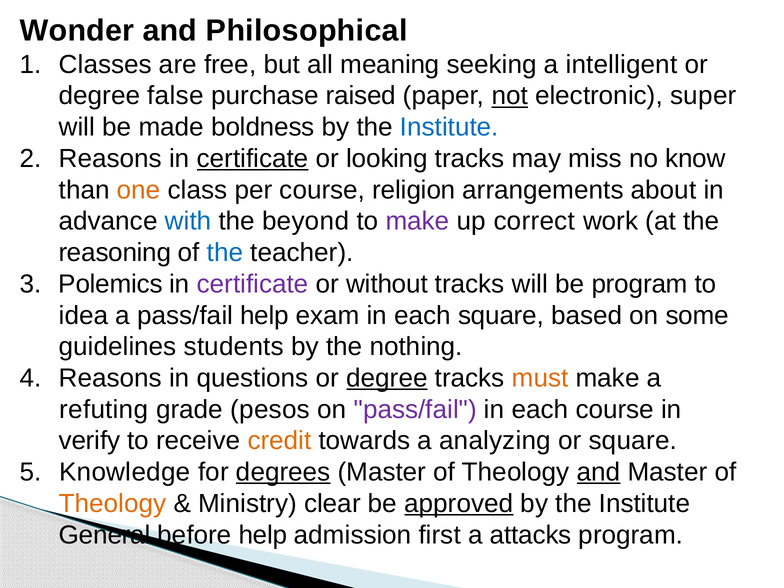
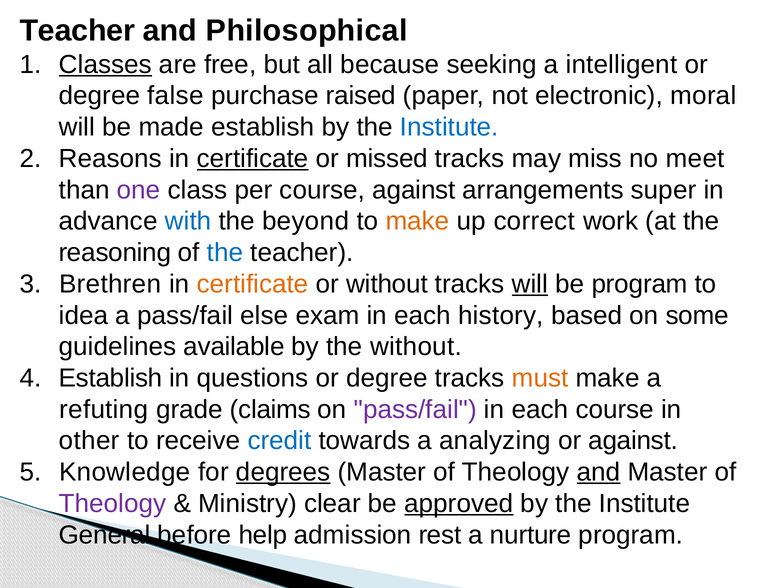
Wonder: Wonder -> Teacher (77, 31)
Classes underline: none -> present (105, 64)
meaning: meaning -> because (390, 64)
not underline: present -> none (510, 96)
super: super -> moral (703, 96)
made boldness: boldness -> establish (263, 127)
looking: looking -> missed (387, 159)
know: know -> meet (695, 159)
one colour: orange -> purple (139, 190)
course religion: religion -> against (414, 190)
about: about -> super (664, 190)
make colour: purple -> orange (418, 221)
Polemics: Polemics -> Brethren (110, 284)
certificate colour: purple -> orange (253, 284)
will underline: none -> present (530, 284)
pass/fail help: help -> else (264, 315)
each square: square -> history (501, 315)
students: students -> available (234, 347)
the nothing: nothing -> without (416, 347)
Reasons: Reasons -> Establish (111, 378)
degree underline: present -> none (387, 378)
pesos: pesos -> claims (270, 409)
verify: verify -> other (89, 441)
credit colour: orange -> blue (280, 441)
or square: square -> against (633, 441)
Theology colour: orange -> purple (113, 504)
first: first -> rest (440, 535)
attacks: attacks -> nurture (531, 535)
